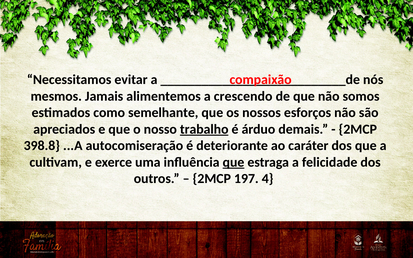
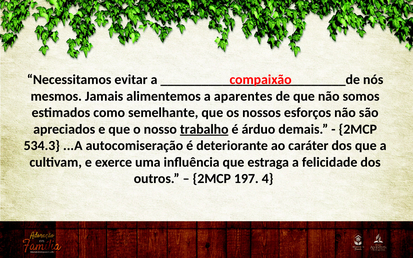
crescendo: crescendo -> aparentes (243, 96)
398.8: 398.8 -> 534.3 (42, 146)
que underline: present -> none (233, 162)
